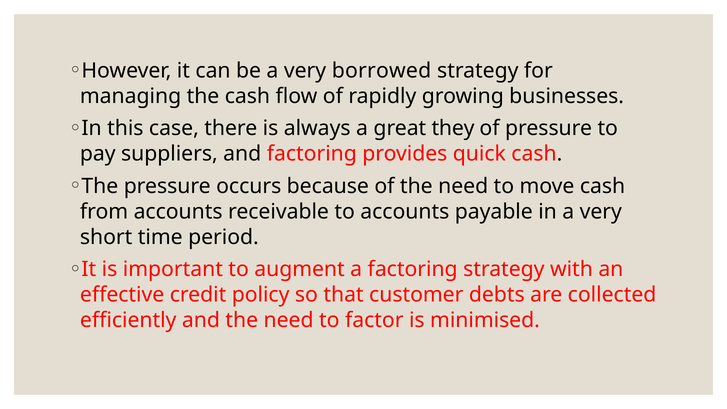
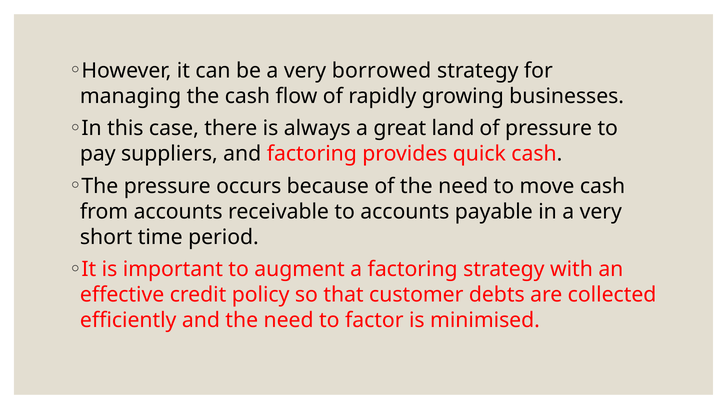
they: they -> land (453, 128)
